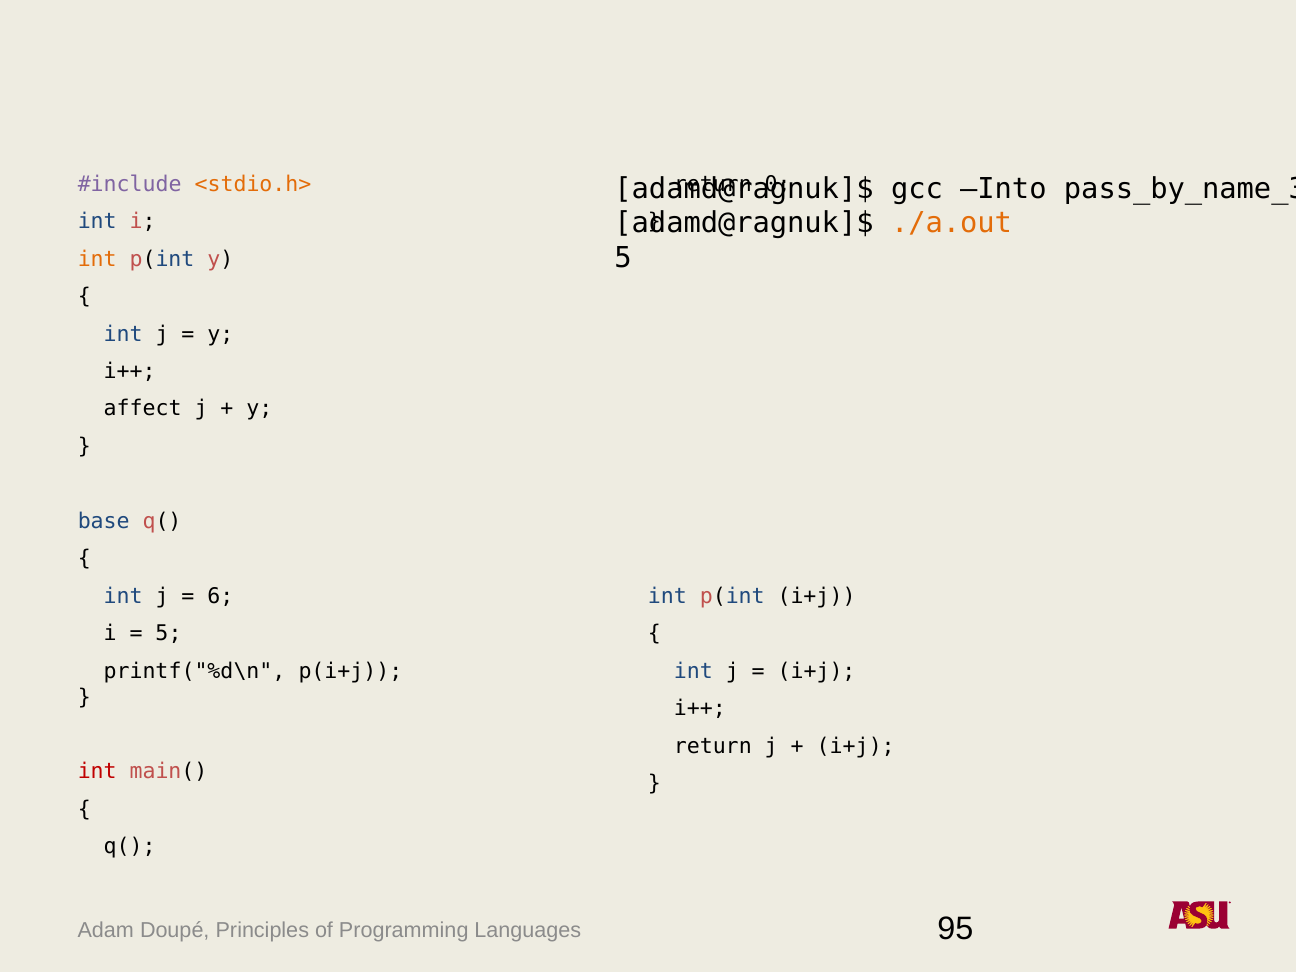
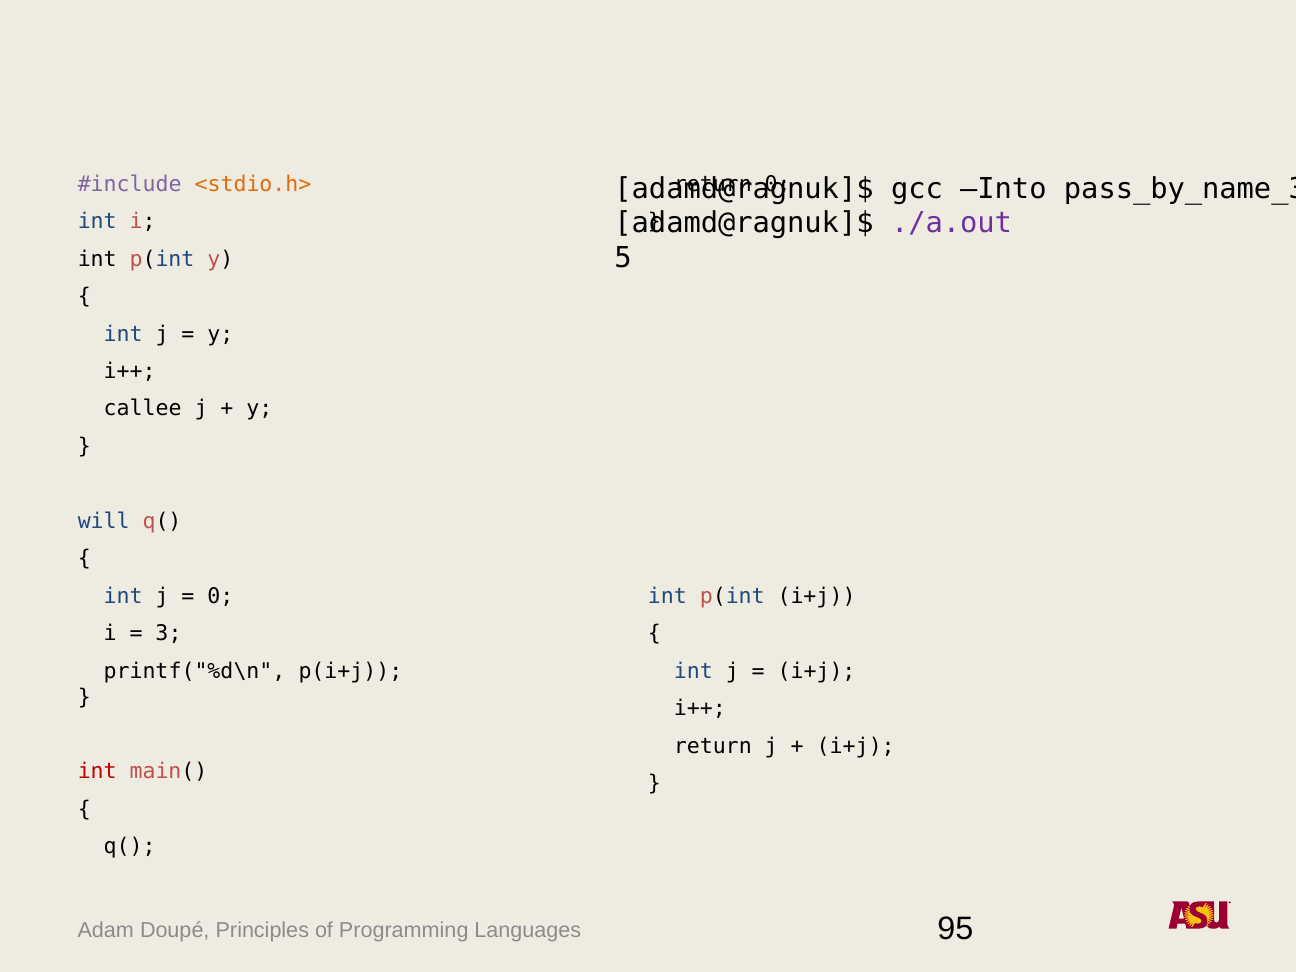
./a.out colour: orange -> purple (952, 223)
int colour: orange -> black (97, 259)
affect: affect -> callee (143, 409)
base: base -> will (104, 521)
6: 6 -> 0 (220, 596)
5: 5 -> 3 (169, 634)
